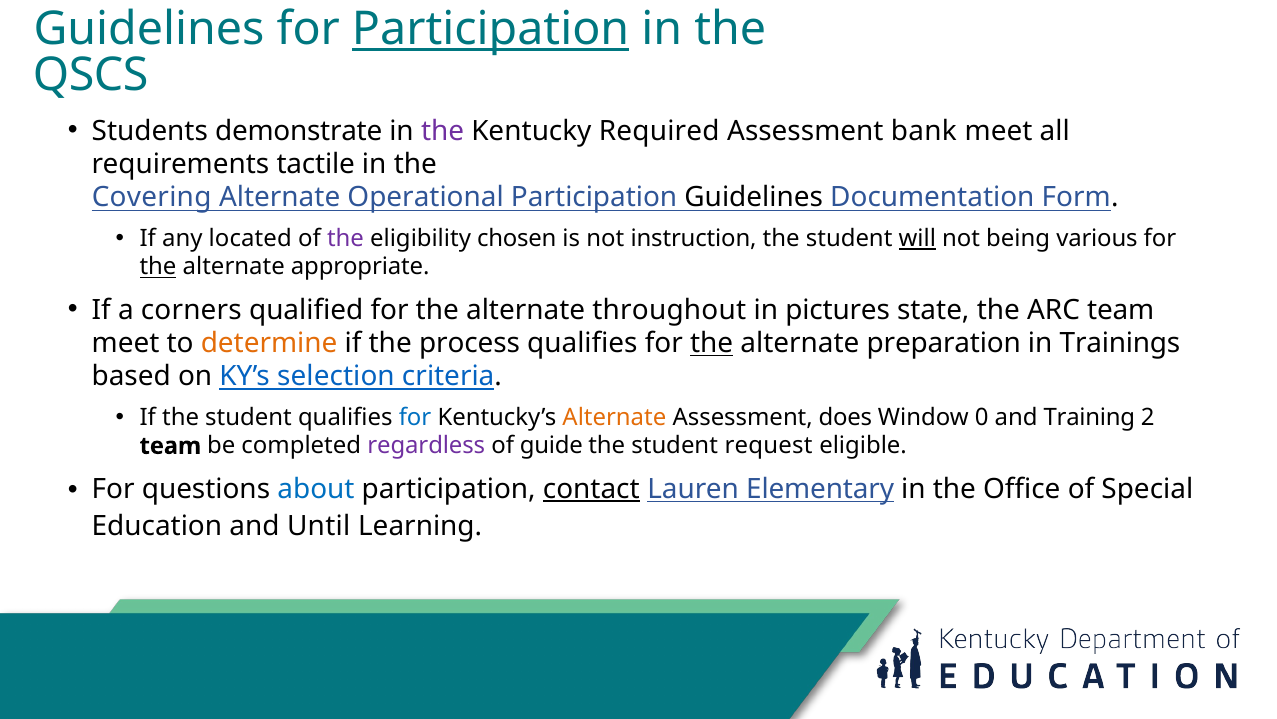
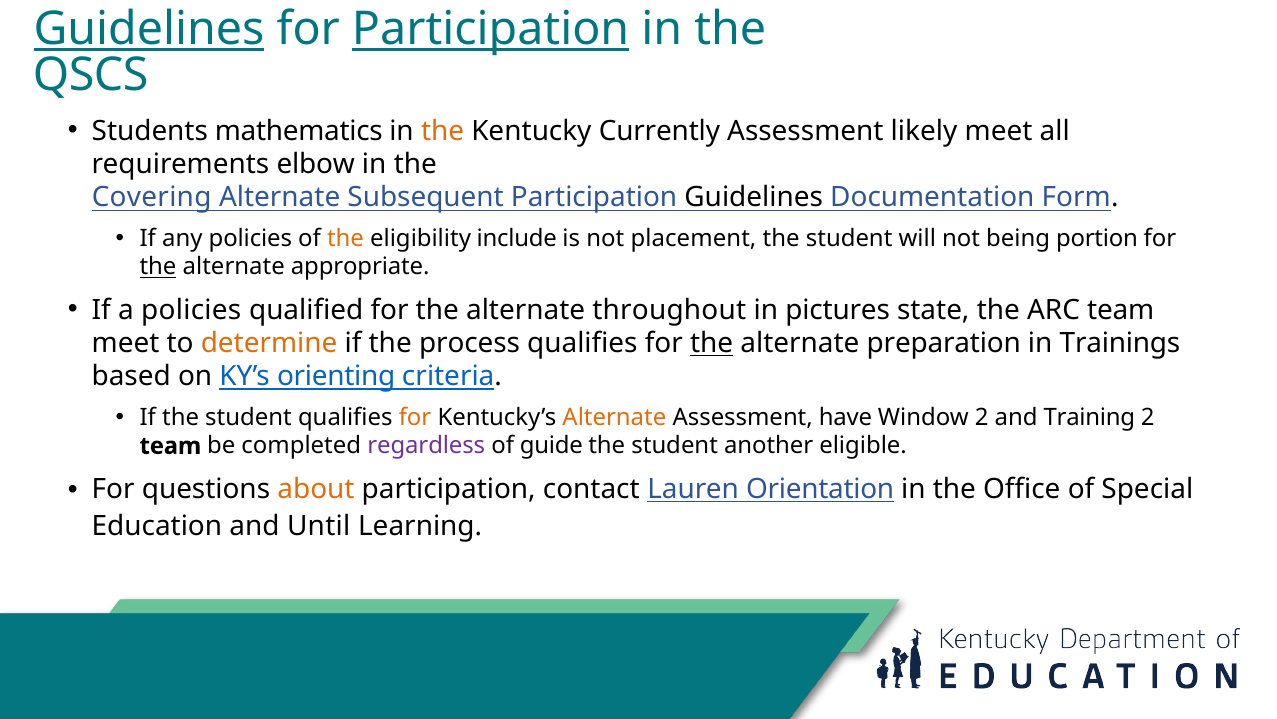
Guidelines underline: none -> present (149, 30)
demonstrate: demonstrate -> mathematics (299, 131)
the colour: purple -> orange (443, 131)
Required: Required -> Currently (659, 131)
bank: bank -> likely (924, 131)
tactile: tactile -> elbow (316, 164)
Operational: Operational -> Subsequent (426, 197)
any located: located -> policies (250, 238)
the colour: purple -> orange (345, 238)
chosen: chosen -> include (517, 238)
instruction: instruction -> placement (693, 238)
will underline: present -> none (917, 238)
various: various -> portion (1097, 238)
a corners: corners -> policies (191, 310)
selection: selection -> orienting (336, 376)
for colour: blue -> orange (415, 417)
does: does -> have (845, 417)
Window 0: 0 -> 2 (982, 417)
request: request -> another (769, 446)
about colour: blue -> orange (316, 488)
contact underline: present -> none (591, 488)
Elementary: Elementary -> Orientation (820, 488)
